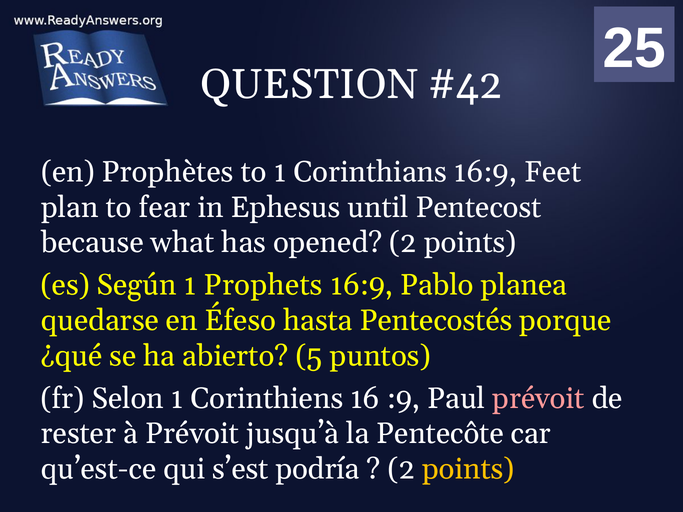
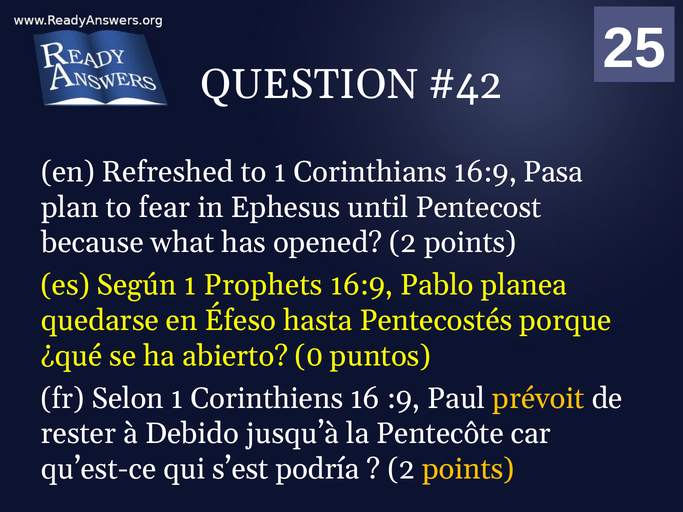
Prophètes: Prophètes -> Refreshed (168, 172)
Feet: Feet -> Pasa (553, 172)
5: 5 -> 0 (309, 356)
prévoit colour: pink -> yellow (538, 399)
à Prévoit: Prévoit -> Debido (192, 434)
